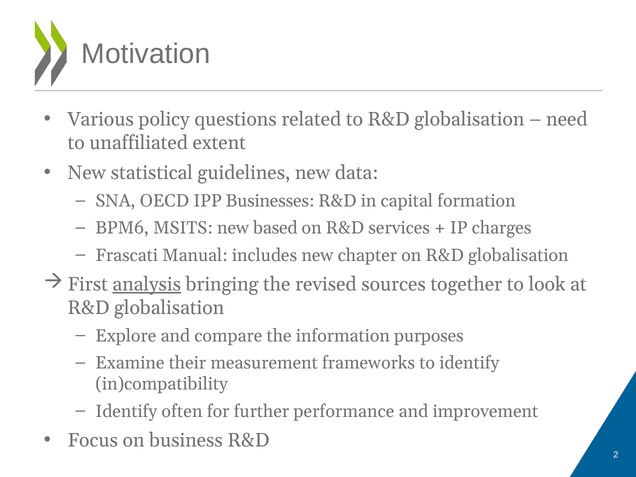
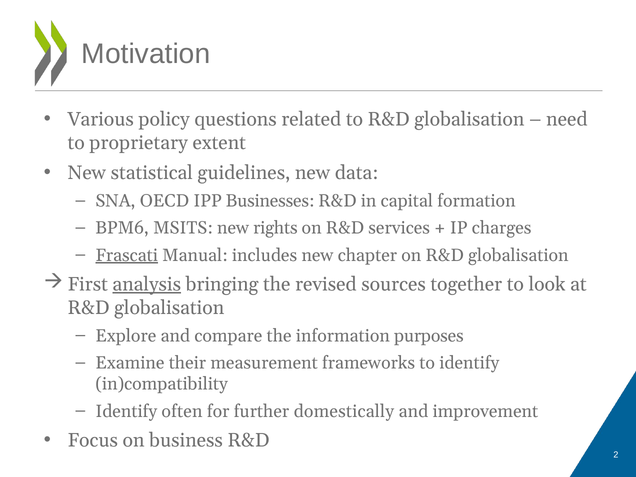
unaffiliated: unaffiliated -> proprietary (139, 143)
based: based -> rights (275, 228)
Frascati underline: none -> present (127, 255)
performance: performance -> domestically (344, 411)
